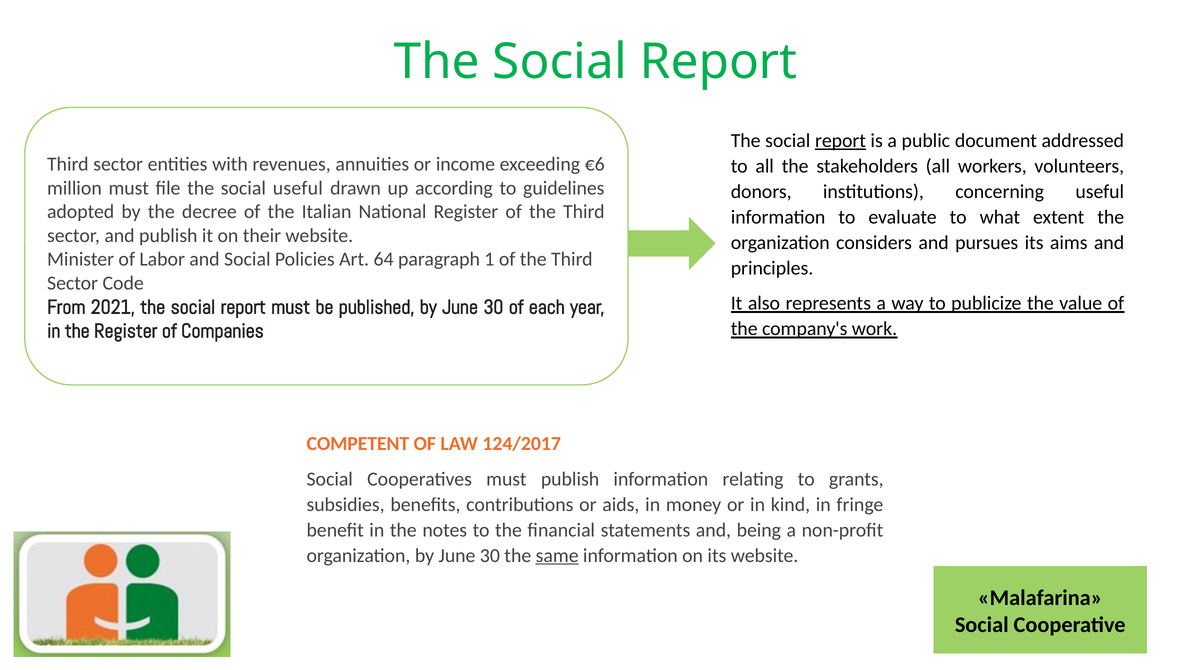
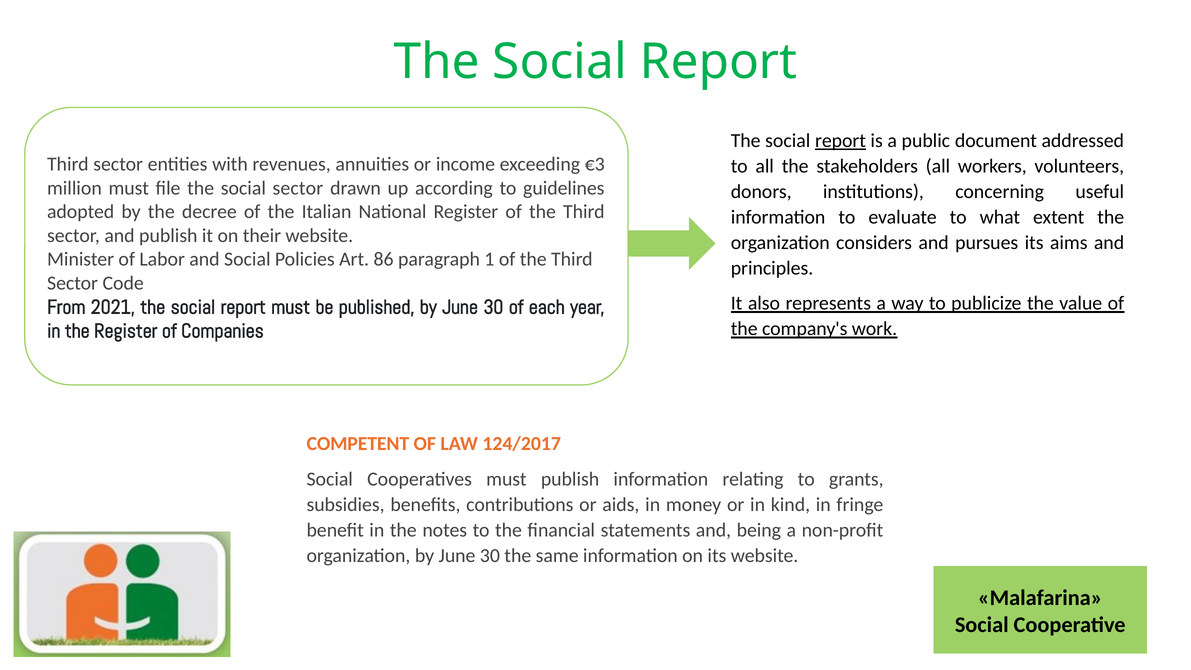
€6: €6 -> €3 (595, 164)
social useful: useful -> sector (298, 188)
64: 64 -> 86 (384, 259)
same underline: present -> none (557, 555)
